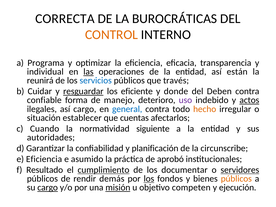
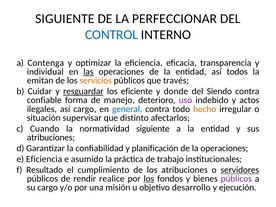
CORRECTA: CORRECTA -> SIGUIENTE (65, 19)
BUROCRÁTICAS: BUROCRÁTICAS -> PERFECCIONAR (175, 19)
CONTROL colour: orange -> blue (111, 35)
Programa: Programa -> Contenga (46, 63)
están: están -> todos (237, 72)
reunirá: reunirá -> emitan (40, 81)
servicios colour: blue -> orange (96, 81)
Deben: Deben -> Siendo (219, 91)
actos underline: present -> none (249, 100)
establecer: establecer -> supervisar (82, 118)
cuentas: cuentas -> distinto (134, 118)
autoridades: autoridades -> atribuciones (51, 137)
la circunscribe: circunscribe -> operaciones (224, 148)
aprobó: aprobó -> trabajo (170, 159)
cumplimiento underline: present -> none (103, 170)
los documentar: documentar -> atribuciones (185, 170)
demás: demás -> realice (112, 179)
públicos colour: orange -> purple (236, 179)
cargo underline: present -> none (48, 187)
misión underline: present -> none (118, 187)
competen: competen -> desarrollo (191, 187)
